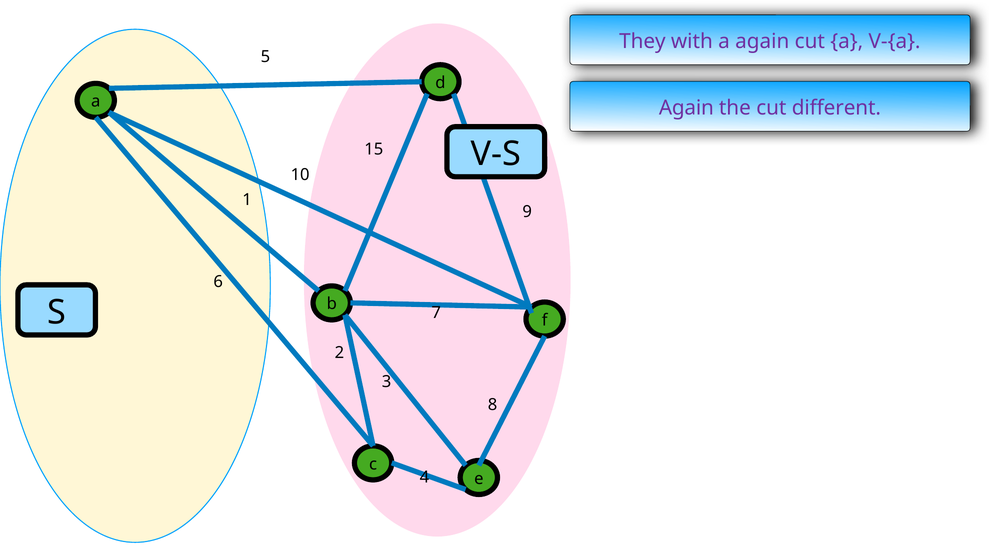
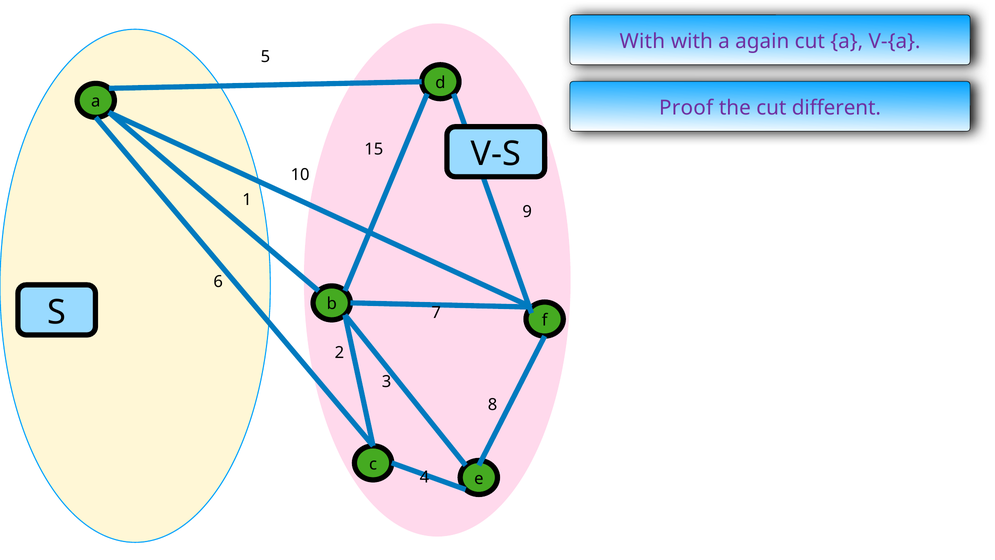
They: They -> With (642, 41)
Again: Again -> Proof (686, 108)
